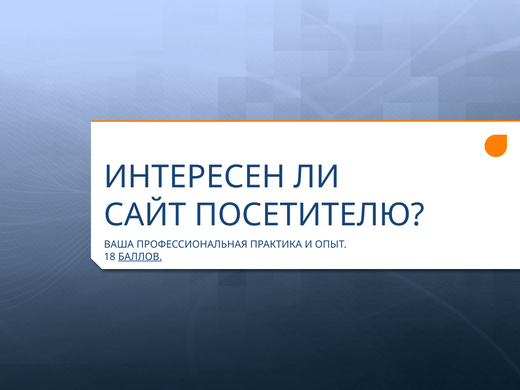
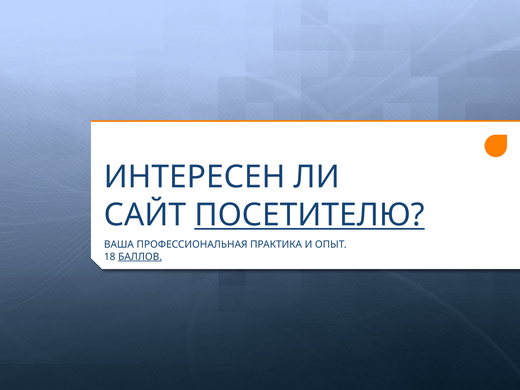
ПОСЕТИТЕЛЮ underline: none -> present (310, 215)
